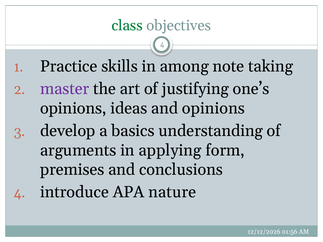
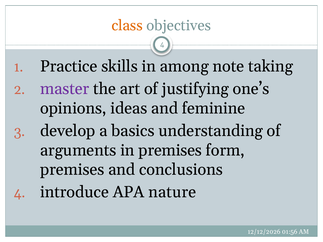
class colour: green -> orange (127, 25)
and opinions: opinions -> feminine (214, 108)
in applying: applying -> premises (170, 150)
